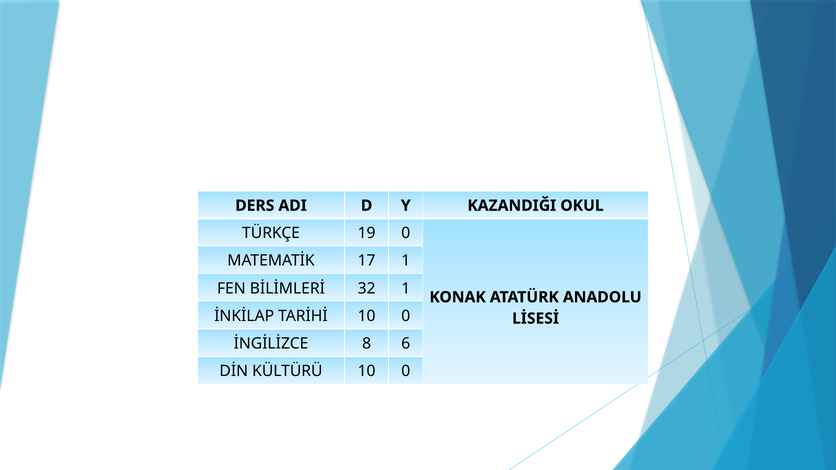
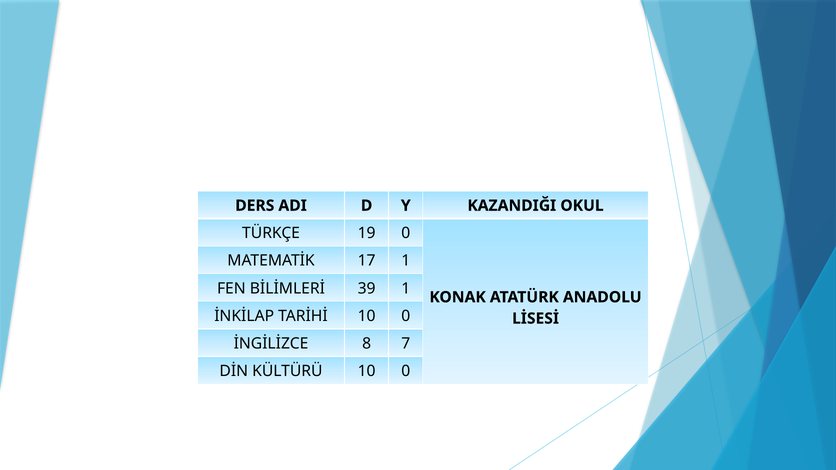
32: 32 -> 39 (367, 289)
6: 6 -> 7 (406, 344)
